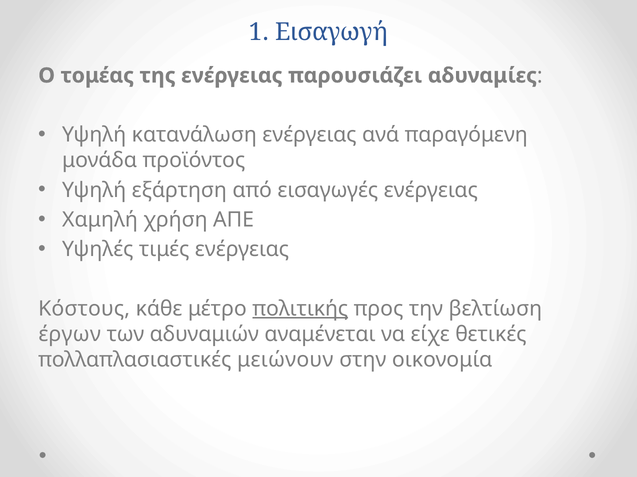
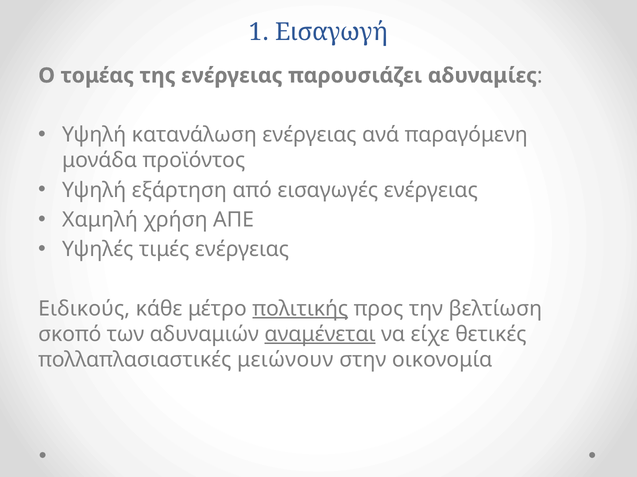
Κόστους: Κόστους -> Ειδικούς (84, 309)
έργων: έργων -> σκοπό (70, 335)
αναμένεται underline: none -> present (320, 335)
